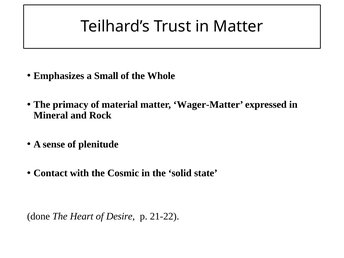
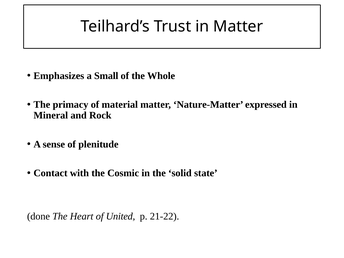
Wager-Matter: Wager-Matter -> Nature-Matter (208, 105)
Desire: Desire -> United (121, 216)
